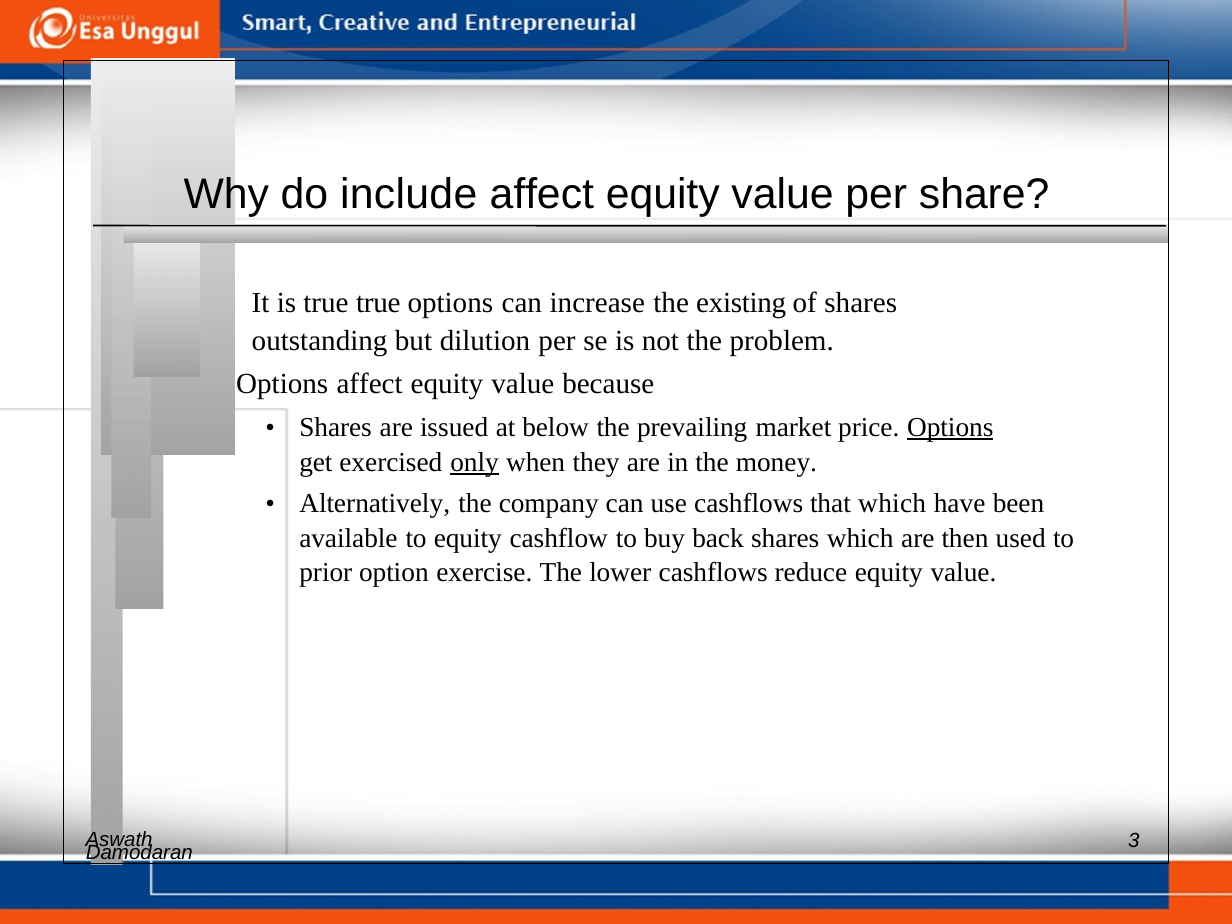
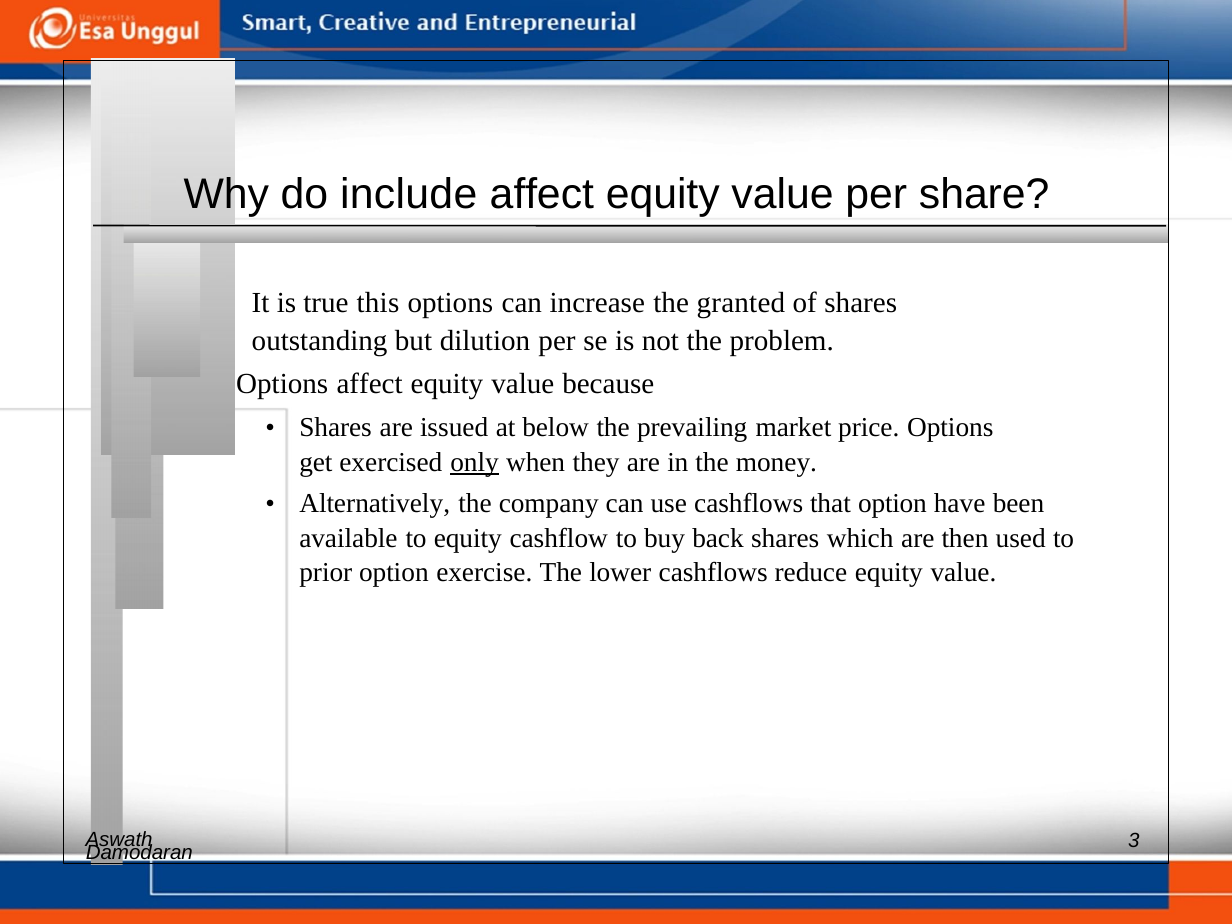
true true: true -> this (378, 303)
existing: existing -> granted (741, 303)
Options underline: present -> none (950, 427)
that which: which -> option (892, 503)
